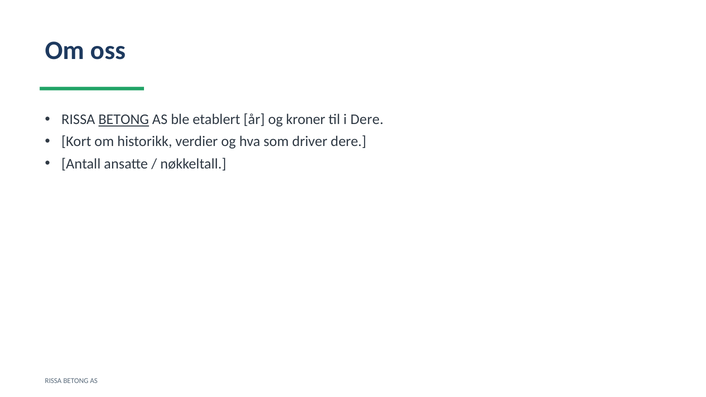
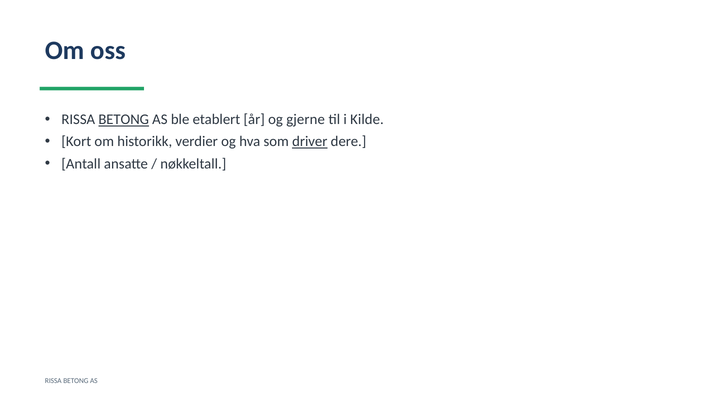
kroner: kroner -> gjerne (306, 120)
i Dere: Dere -> Kilde (367, 120)
driver underline: none -> present (310, 142)
